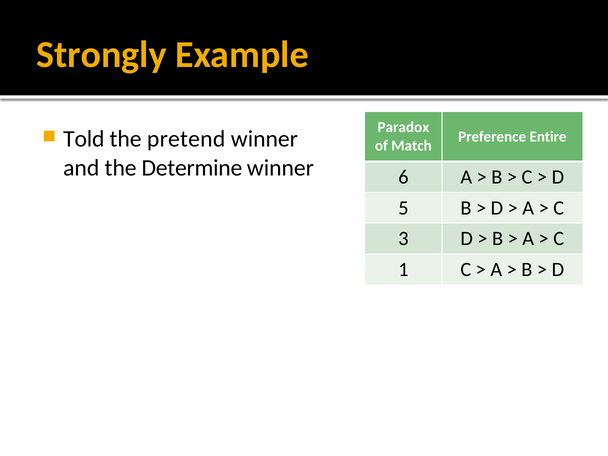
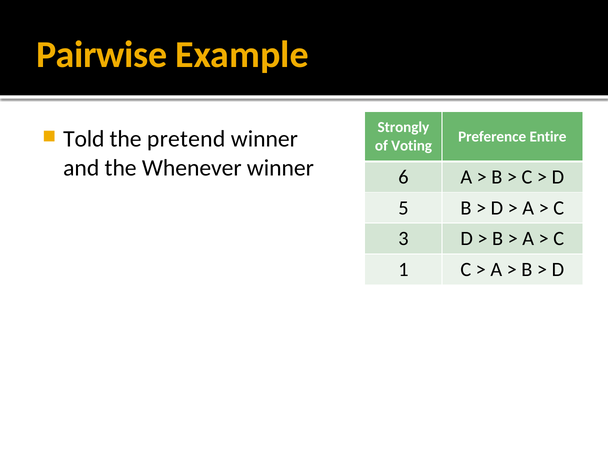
Strongly: Strongly -> Pairwise (102, 55)
Paradox: Paradox -> Strongly (403, 127)
Match: Match -> Voting (412, 146)
Determine: Determine -> Whenever (192, 168)
